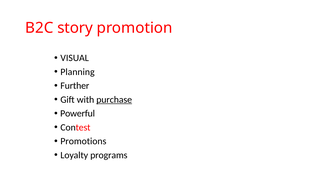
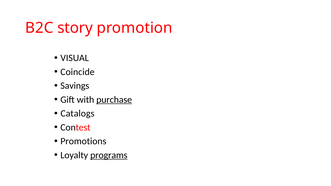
Planning: Planning -> Coincide (77, 72)
Further: Further -> Savings (75, 86)
Powerful: Powerful -> Catalogs (77, 114)
programs underline: none -> present (109, 155)
